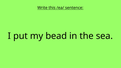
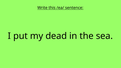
bead: bead -> dead (56, 36)
